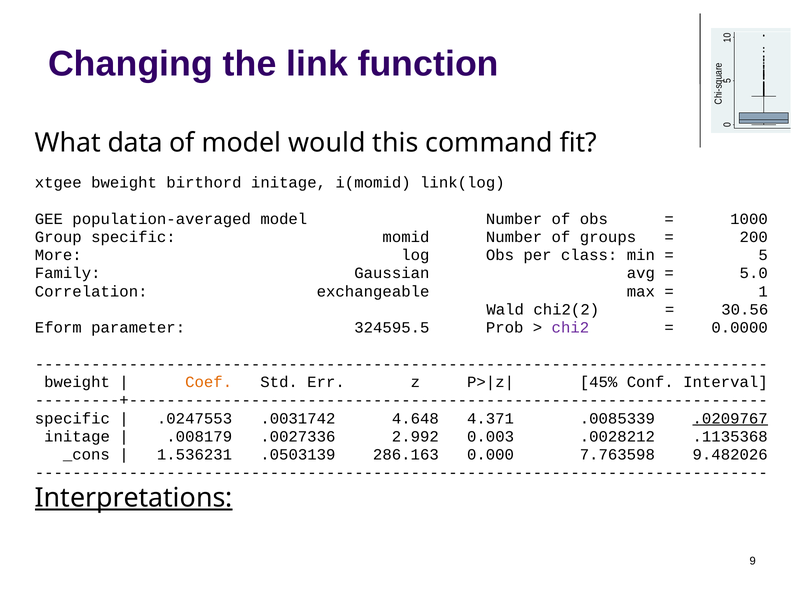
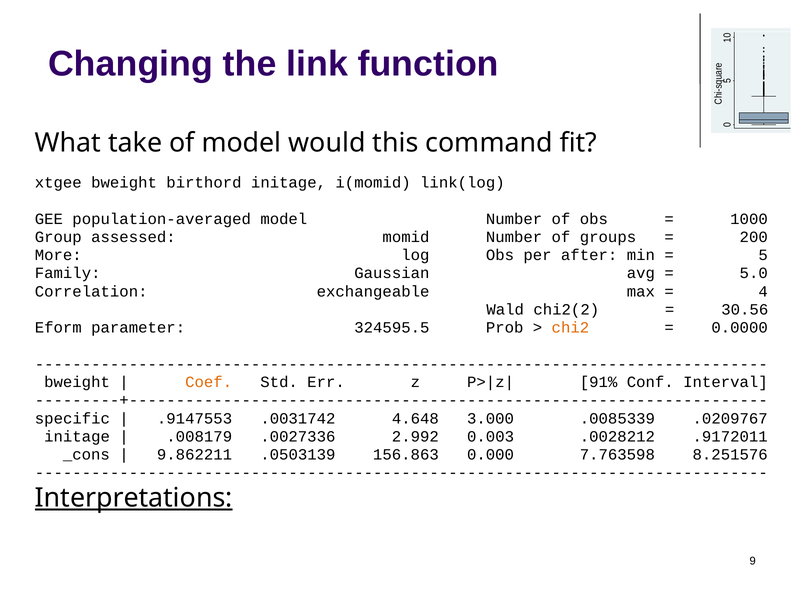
data: data -> take (135, 143)
Group specific: specific -> assessed (133, 237)
class: class -> after (589, 255)
1: 1 -> 4 (763, 291)
chi2 colour: purple -> orange (570, 328)
45%: 45% -> 91% (599, 382)
.0247553: .0247553 -> .9147553 (195, 418)
4.371: 4.371 -> 3.000 (491, 418)
.0209767 underline: present -> none (730, 418)
.1135368: .1135368 -> .9172011 (730, 437)
1.536231: 1.536231 -> 9.862211 (195, 455)
286.163: 286.163 -> 156.863 (406, 455)
9.482026: 9.482026 -> 8.251576 (730, 455)
